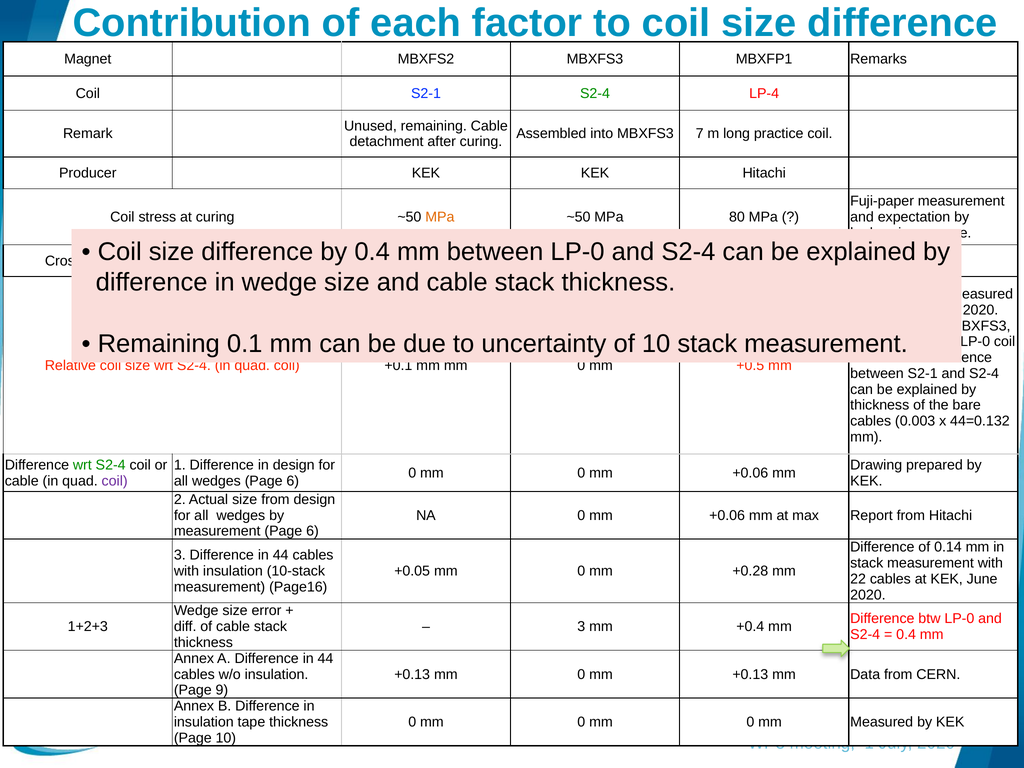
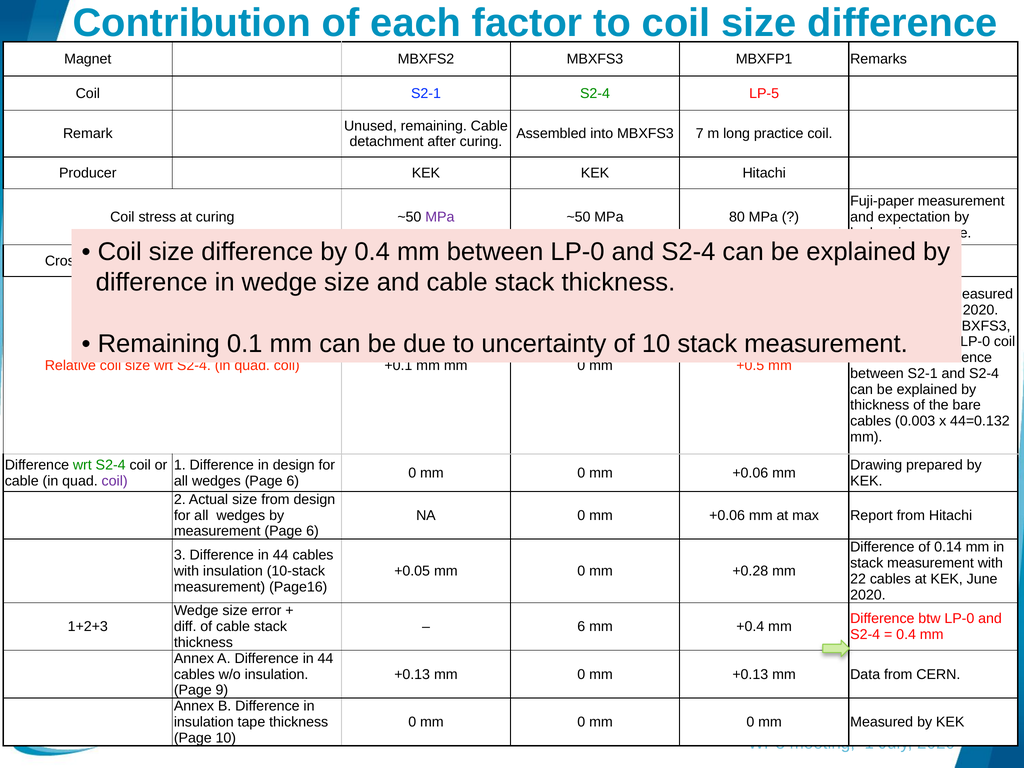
LP-4: LP-4 -> LP-5 (764, 93)
MPa colour: orange -> purple (440, 217)
3: 3 -> 6 (581, 627)
